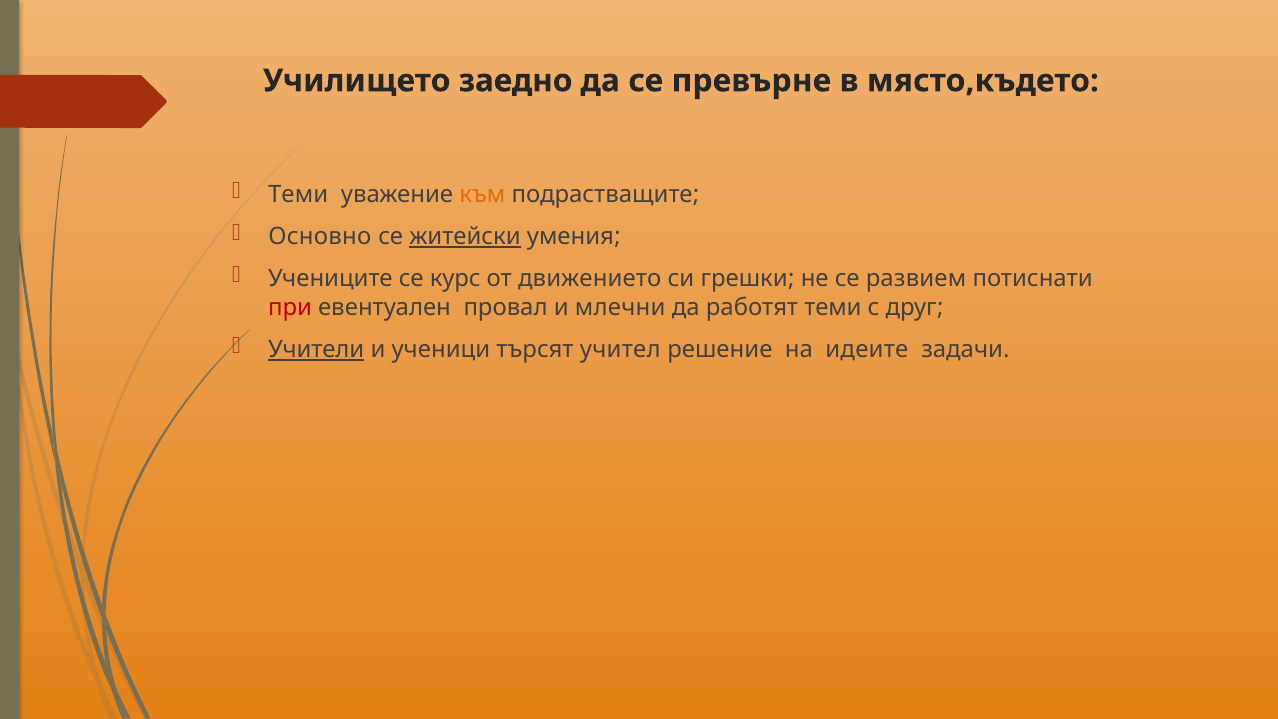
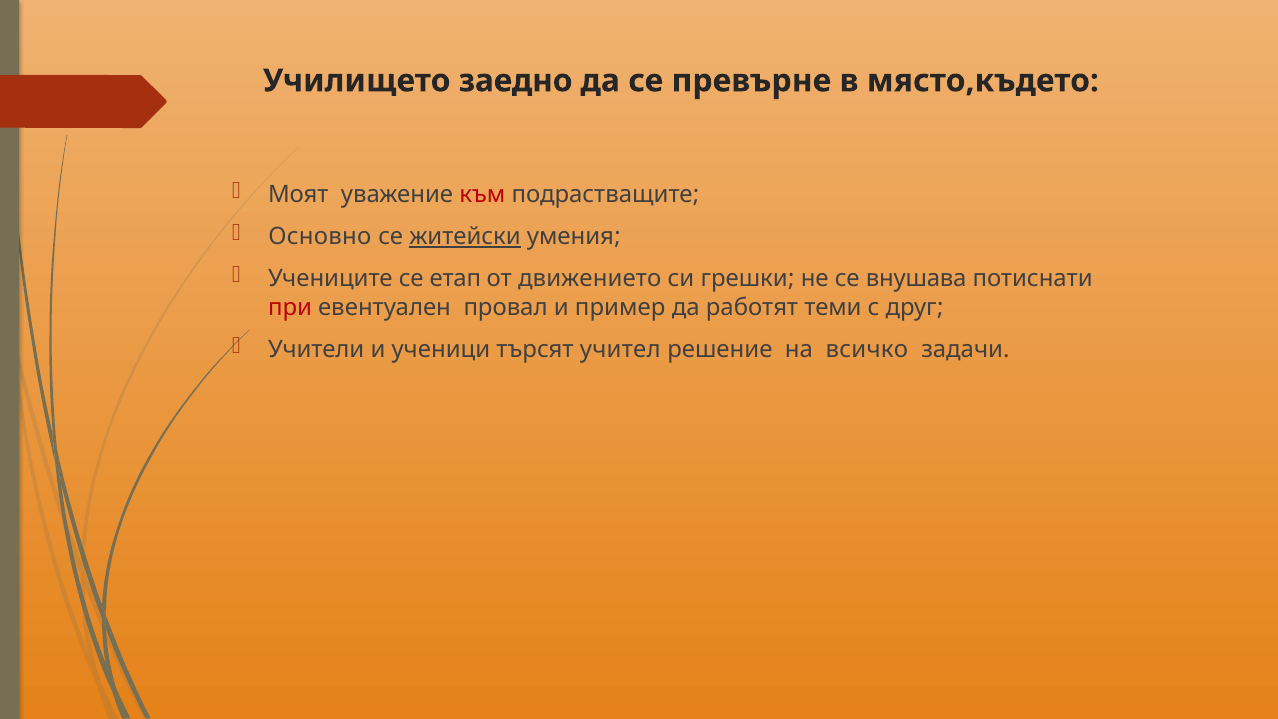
Теми: Теми -> Моят (298, 194)
към colour: orange -> red (482, 194)
курс: курс -> етап (455, 279)
развием: развием -> внушава (916, 279)
млечни: млечни -> пример (620, 307)
Учители underline: present -> none (316, 349)
идеите: идеите -> всичко (867, 349)
